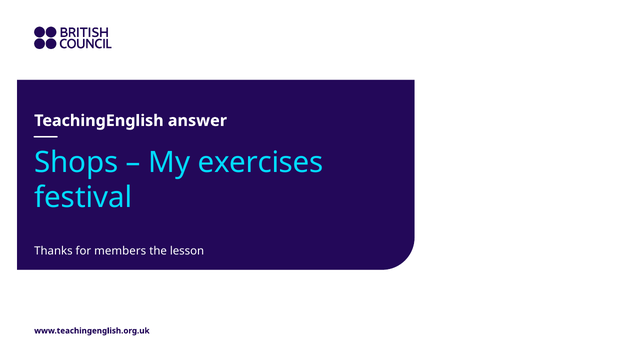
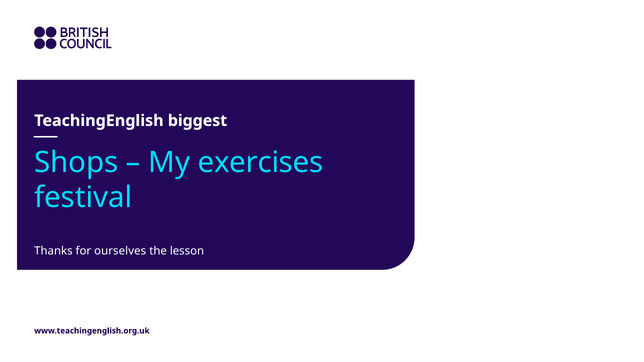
answer: answer -> biggest (197, 121)
members: members -> ourselves (120, 251)
